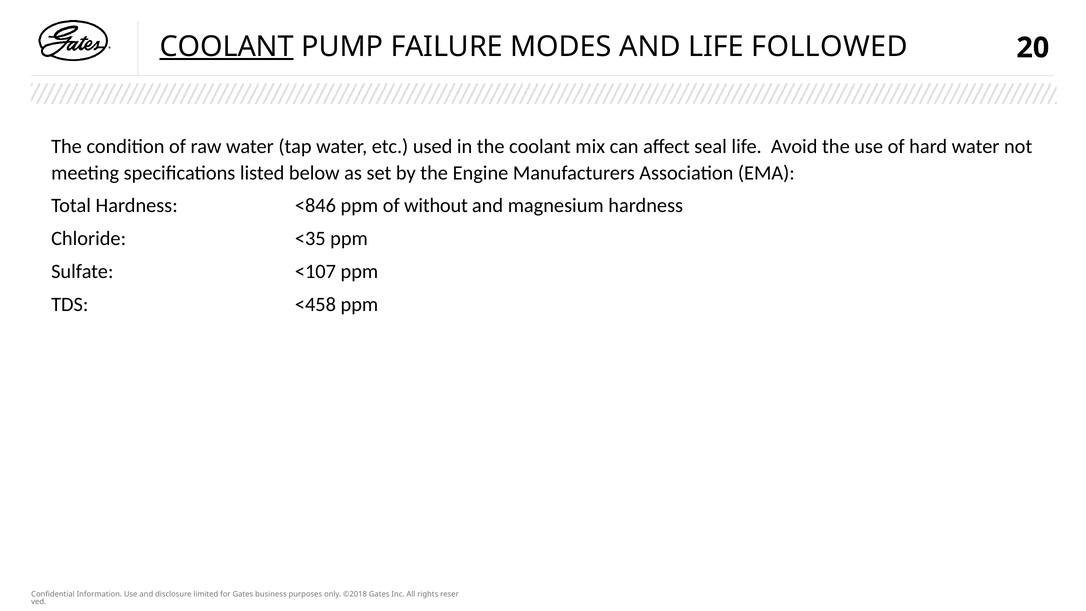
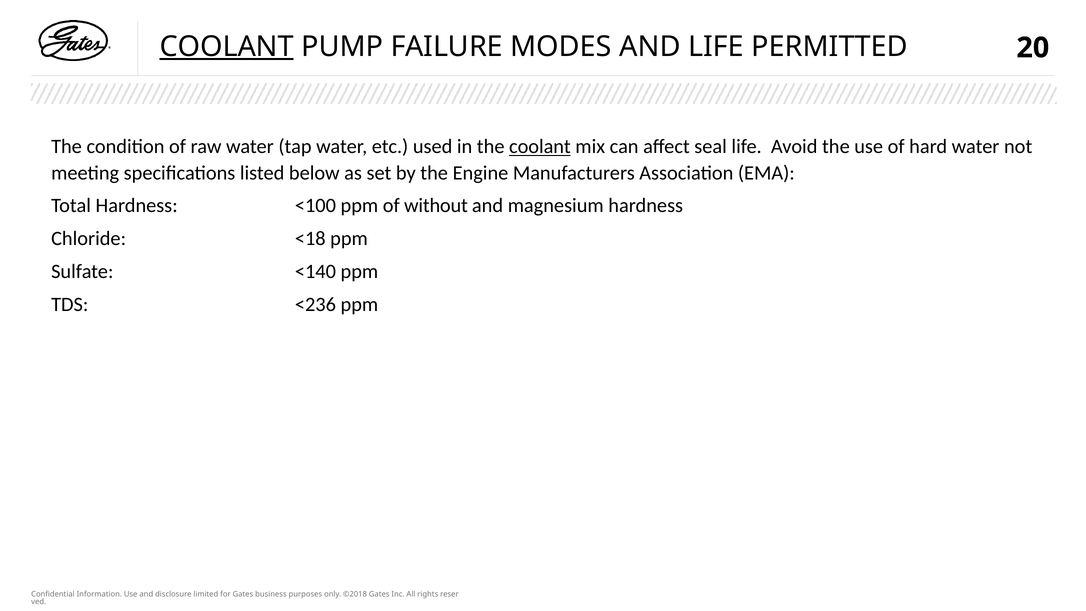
FOLLOWED: FOLLOWED -> PERMITTED (830, 47)
coolant underline: none -> present (540, 147)
<846: <846 -> <100 (315, 206)
<35: <35 -> <18 (310, 239)
<107: <107 -> <140 (315, 272)
<458: <458 -> <236 (315, 304)
